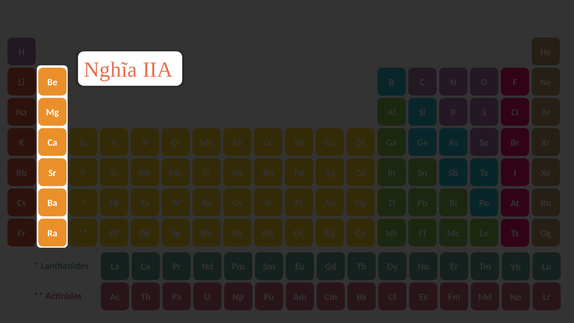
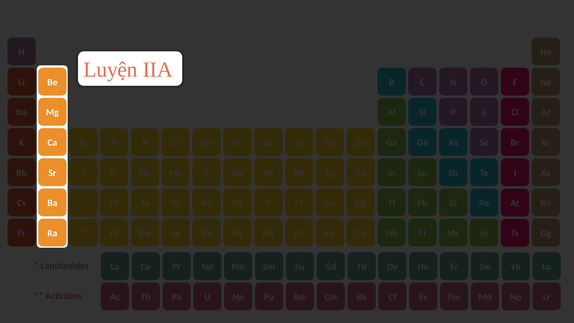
Nghĩa: Nghĩa -> Luyện (111, 70)
